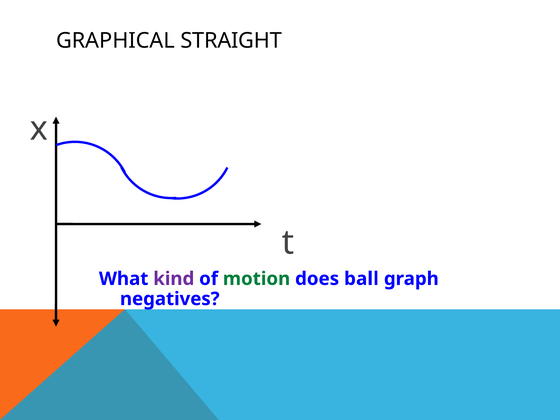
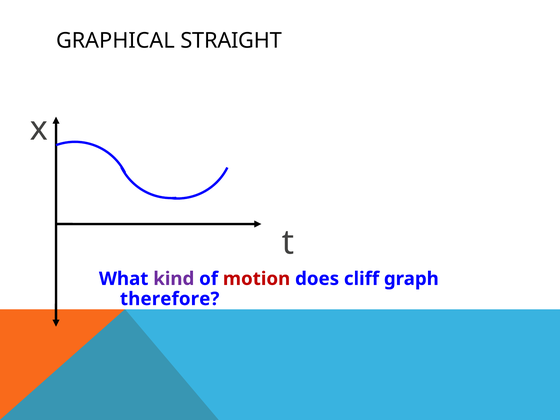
motion colour: green -> red (257, 279)
ball: ball -> cliff (362, 279)
negatives: negatives -> therefore (170, 299)
